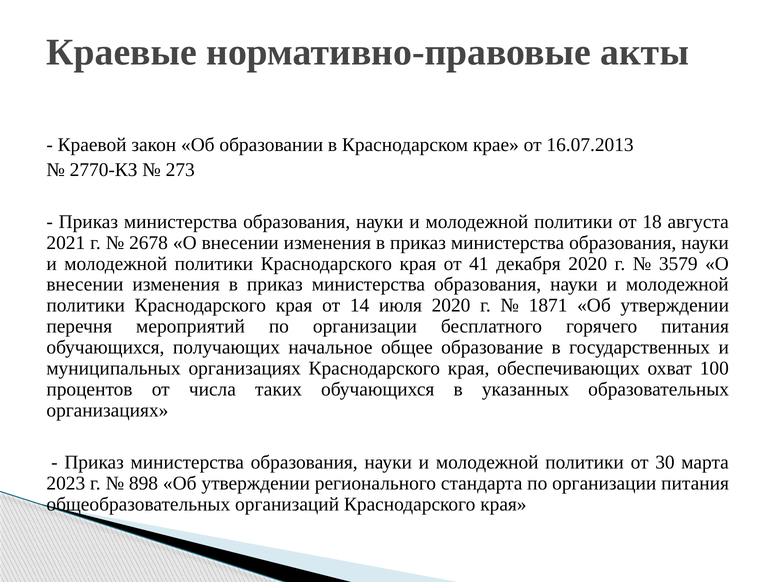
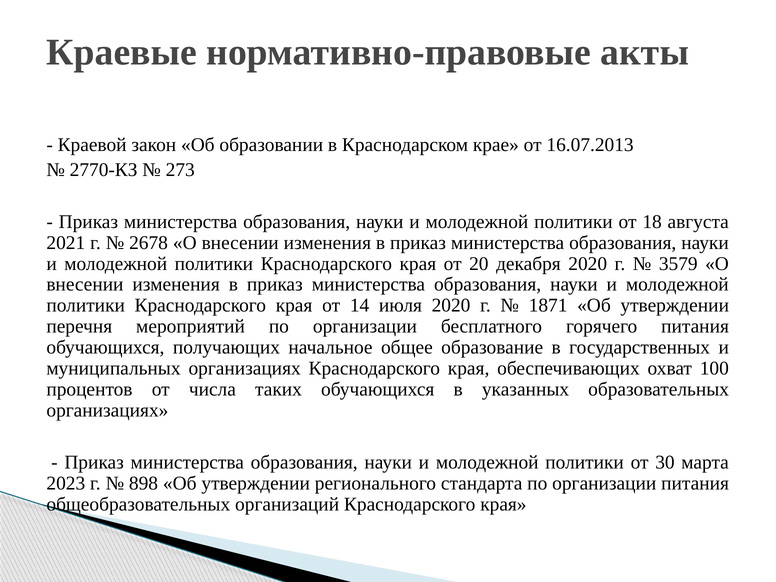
41: 41 -> 20 (479, 264)
